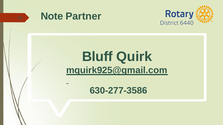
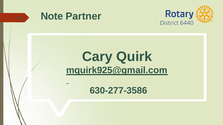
Bluff: Bluff -> Cary (97, 57)
